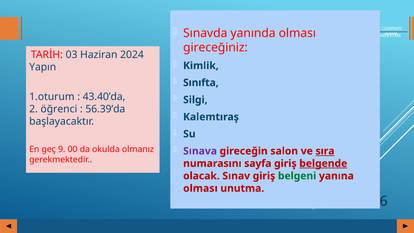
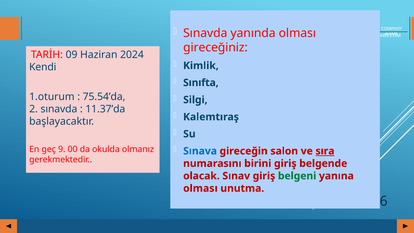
03: 03 -> 09 (72, 55)
Yapın: Yapın -> Kendi (43, 67)
43.40’da: 43.40’da -> 75.54’da (104, 97)
2 öğrenci: öğrenci -> sınavda (59, 109)
56.39’da: 56.39’da -> 11.37’da (105, 109)
Sınava colour: purple -> blue (200, 151)
sayfa: sayfa -> birini (258, 163)
belgende underline: present -> none (323, 163)
